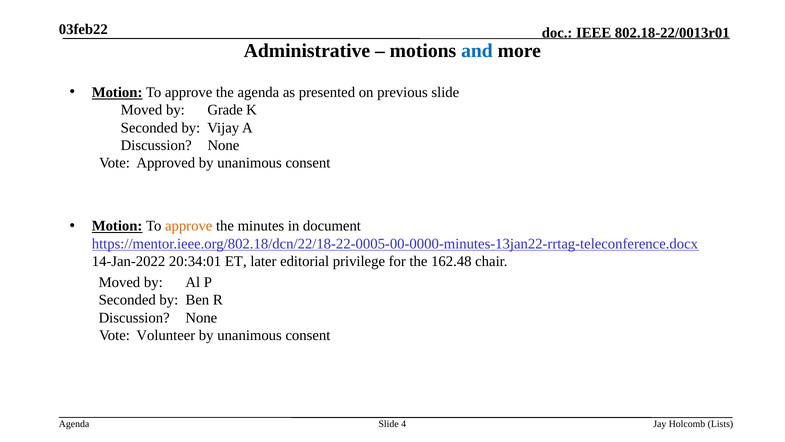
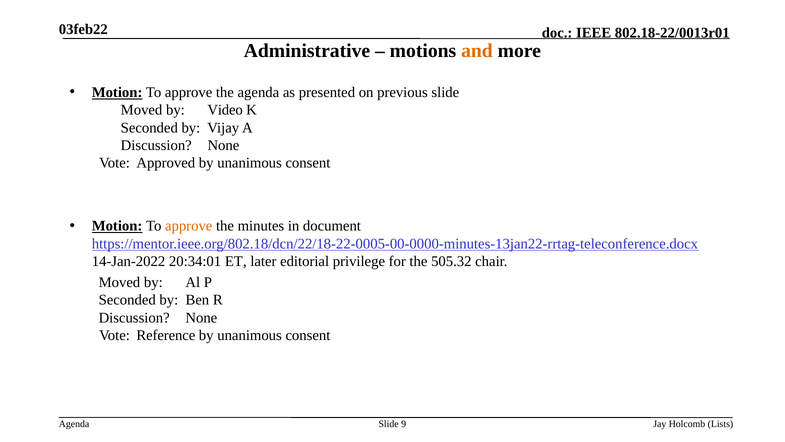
and colour: blue -> orange (477, 51)
Grade: Grade -> Video (225, 110)
162.48: 162.48 -> 505.32 (451, 261)
Volunteer: Volunteer -> Reference (166, 335)
4: 4 -> 9 (404, 423)
